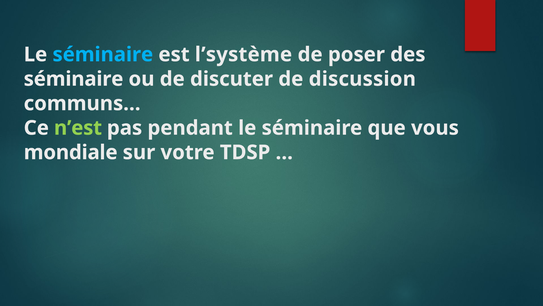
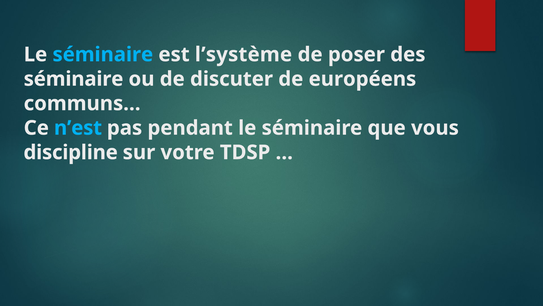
discussion: discussion -> européens (362, 79)
n’est colour: light green -> light blue (78, 128)
mondiale: mondiale -> discipline (71, 152)
